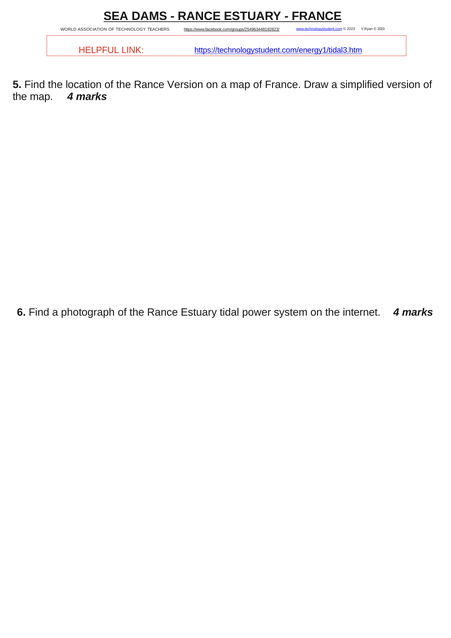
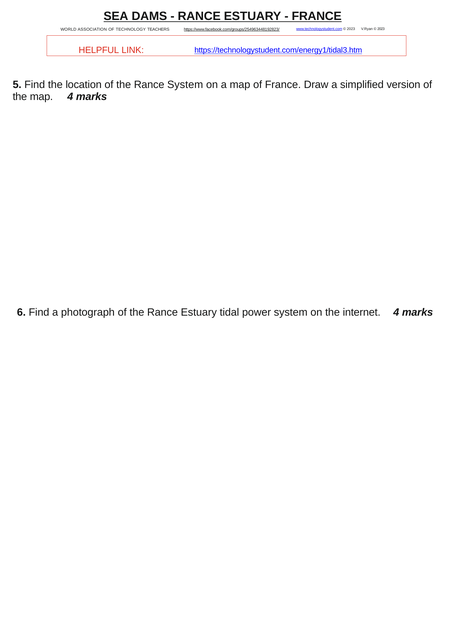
Rance Version: Version -> System (185, 85)
